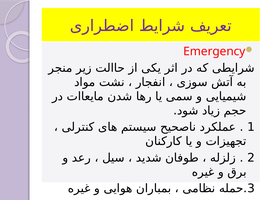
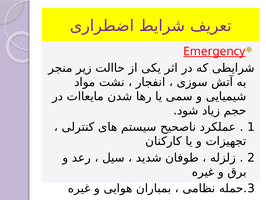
Emergency underline: none -> present (214, 51)
